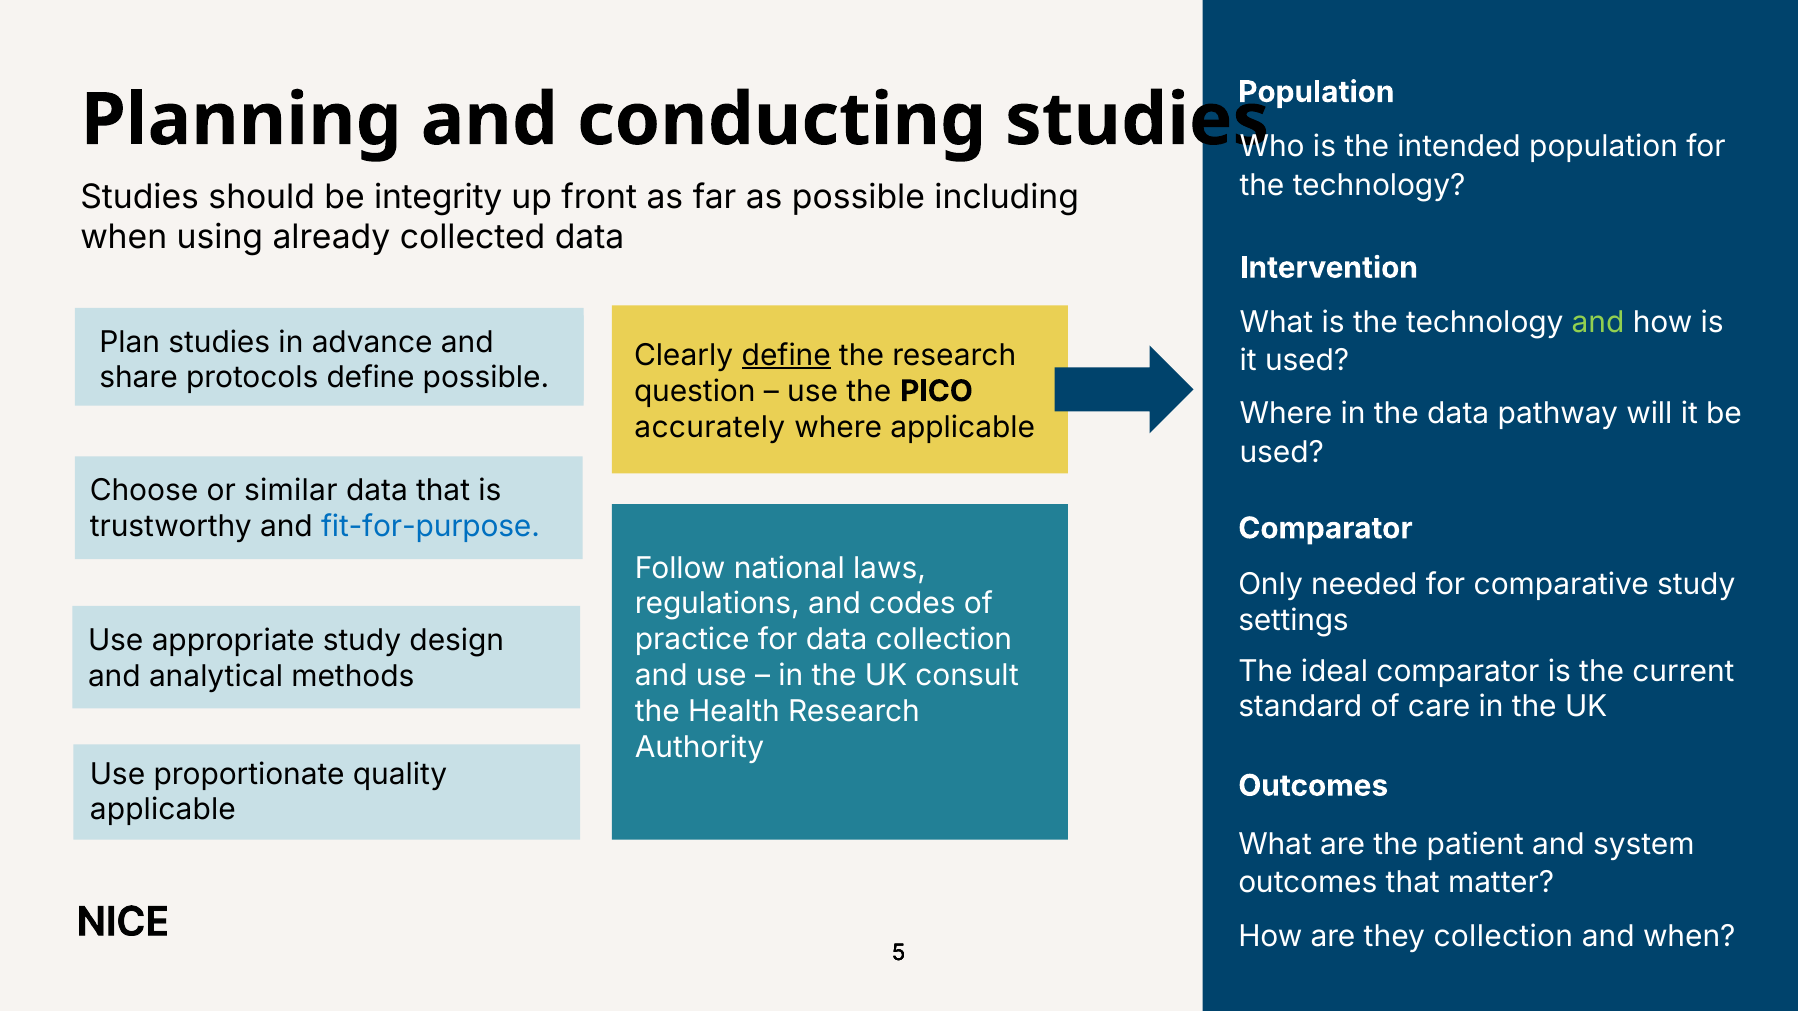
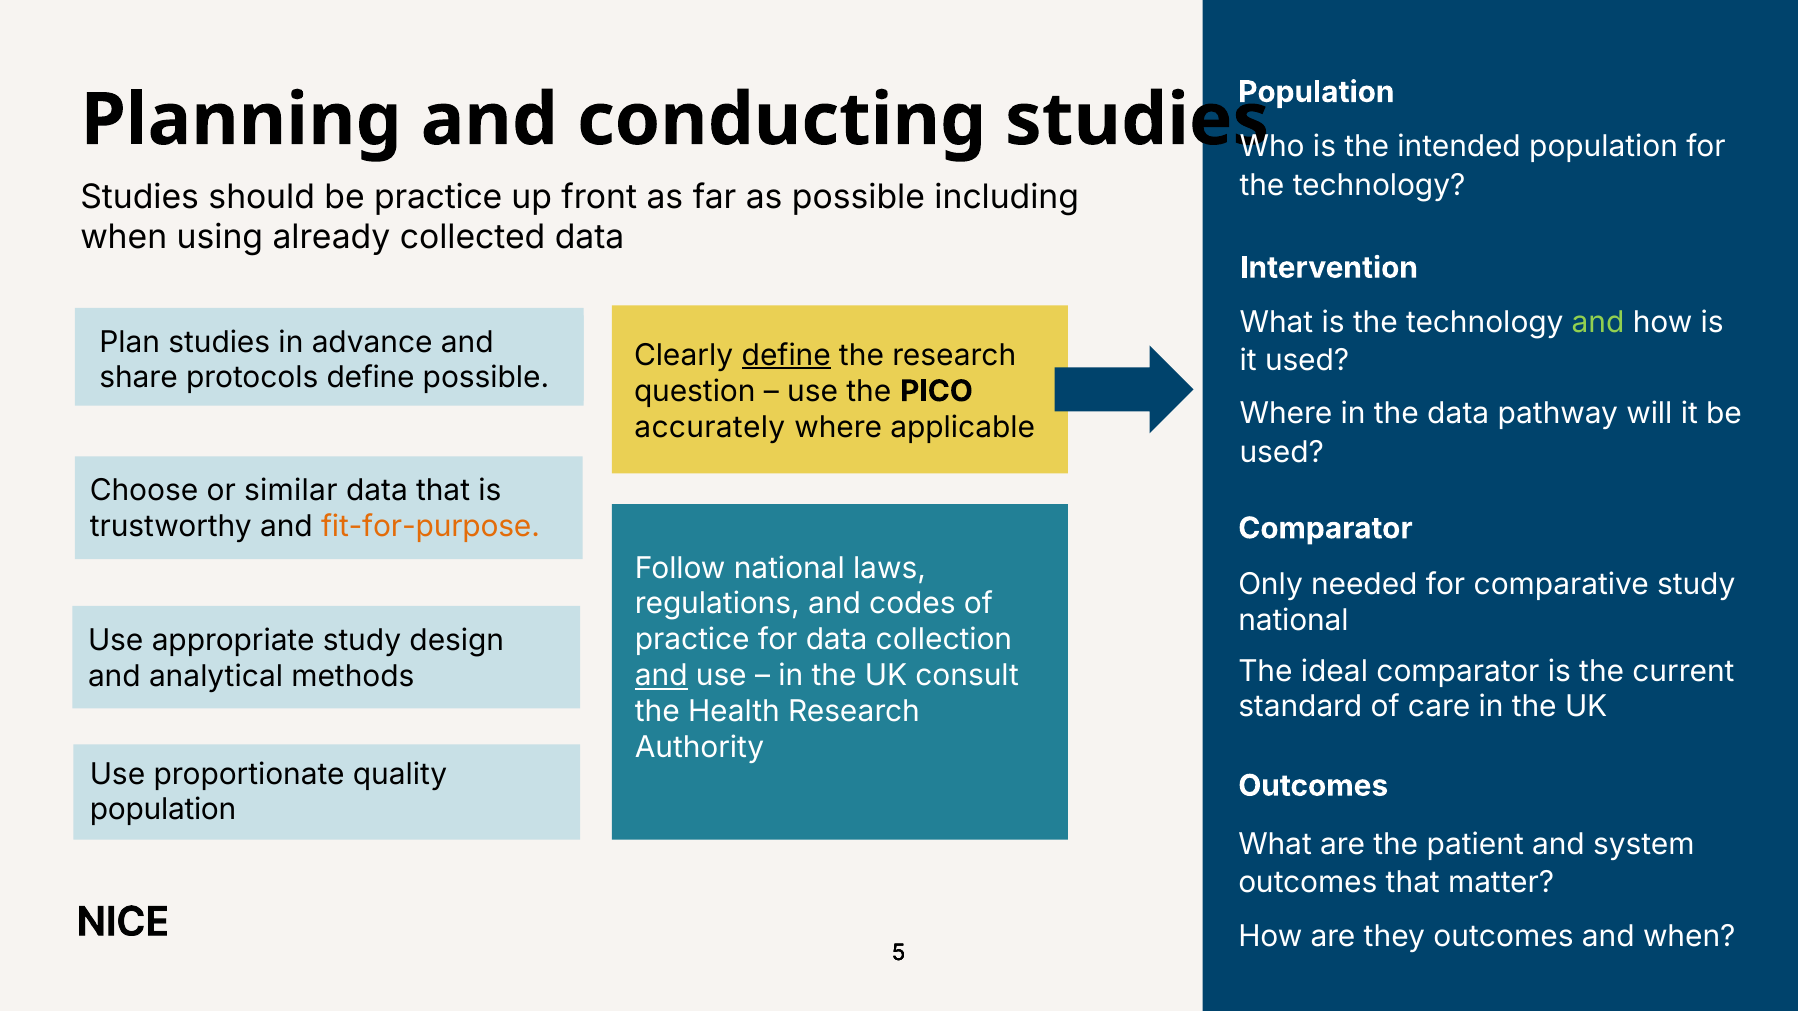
be integrity: integrity -> practice (438, 197)
fit-for-purpose colour: blue -> orange (430, 527)
settings: settings -> national (1293, 621)
and underline: none -> present (661, 676)
applicable: applicable -> population (163, 810)
they collection: collection -> outcomes (1503, 937)
